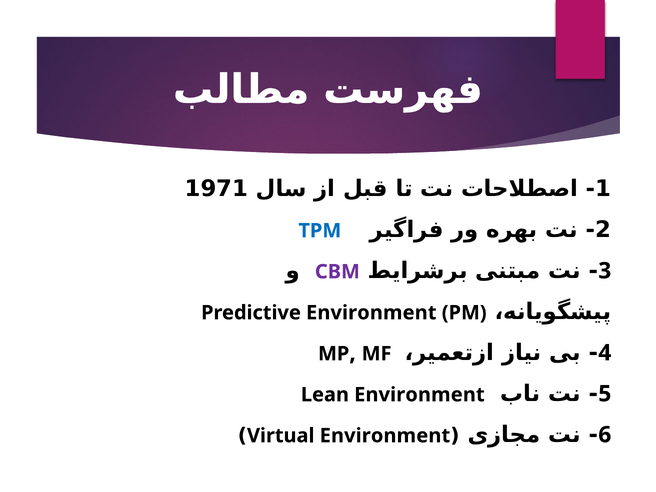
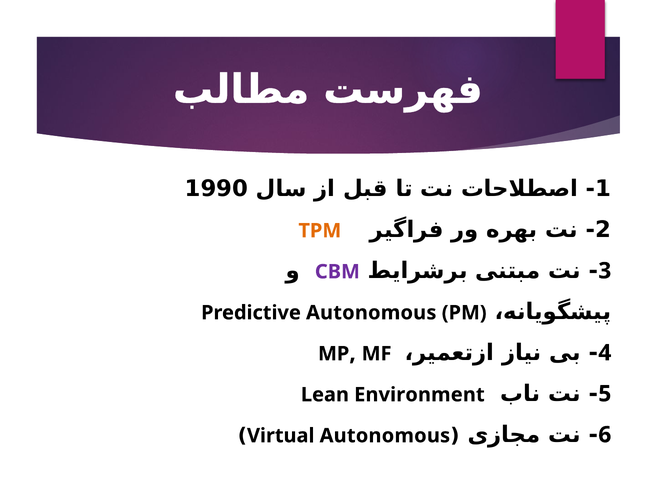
1971: 1971 -> 1990 (216, 189)
TPM colour: blue -> orange (320, 231)
Predictive Environment: Environment -> Autonomous (371, 313)
Virtual Environment: Environment -> Autonomous (385, 436)
